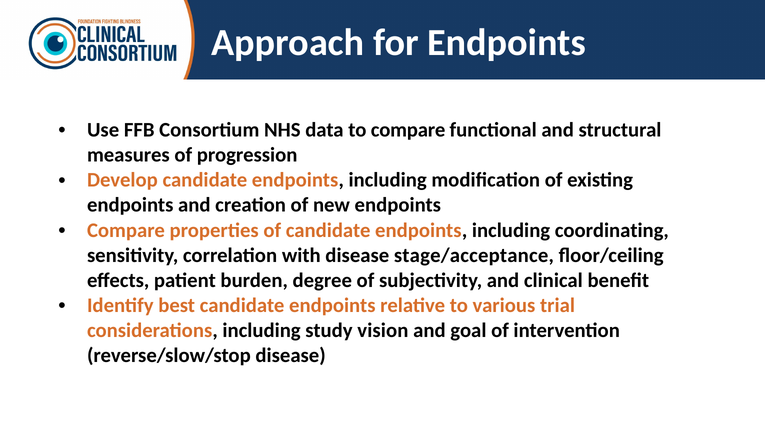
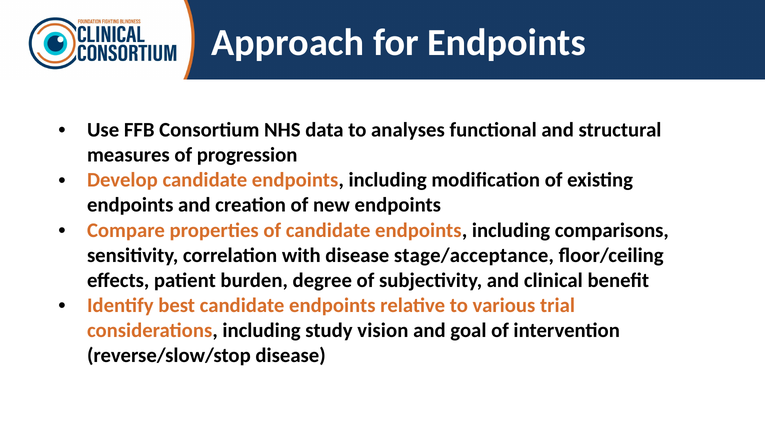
to compare: compare -> analyses (408, 130)
coordinating: coordinating -> comparisons (612, 230)
